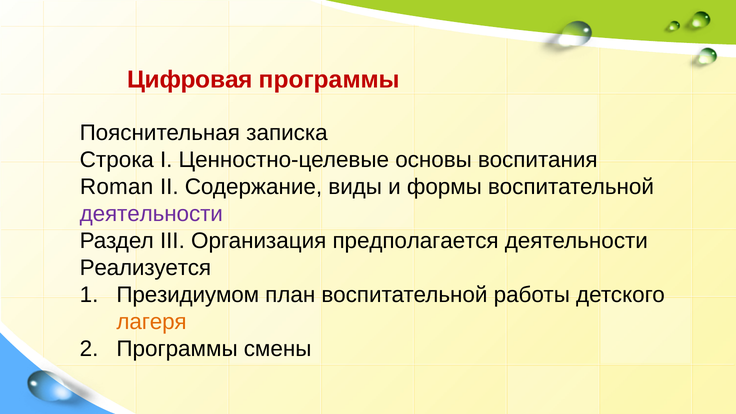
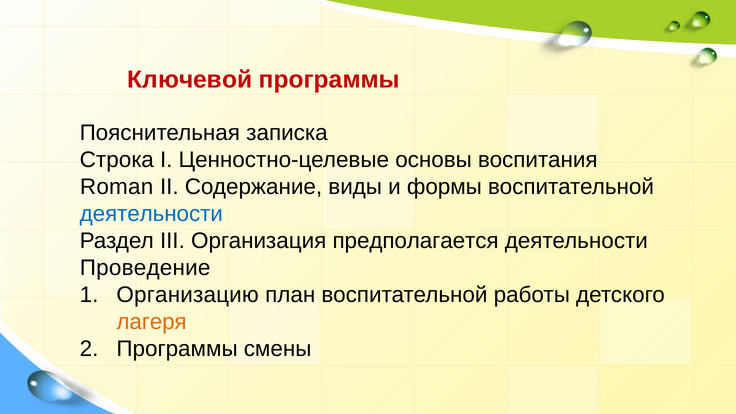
Цифровая: Цифровая -> Ключевой (190, 80)
деятельности colour: purple -> blue (151, 214)
Реализуется: Реализуется -> Проведение (145, 268)
Президиумом: Президиумом -> Организацию (188, 295)
